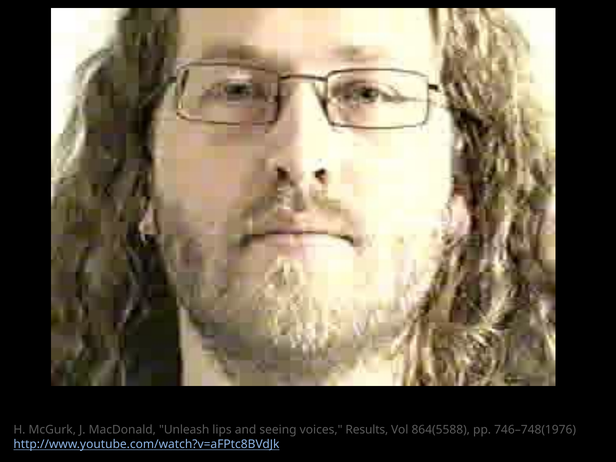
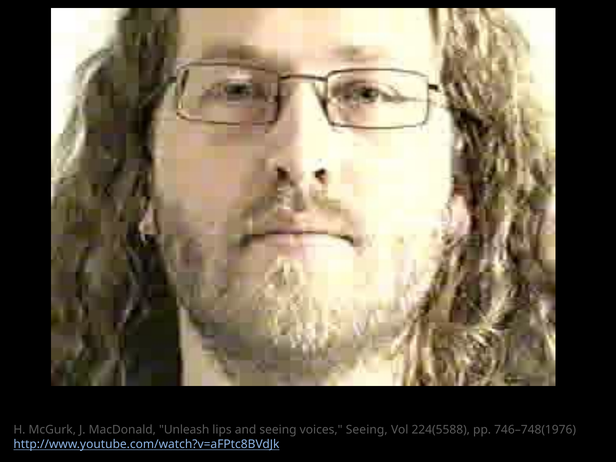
voices Results: Results -> Seeing (367, 430)
864(5588: 864(5588 -> 224(5588 (441, 430)
